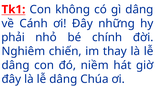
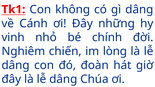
phải: phải -> vinh (13, 37)
thay: thay -> lòng (115, 51)
niềm: niềm -> đoàn (95, 65)
